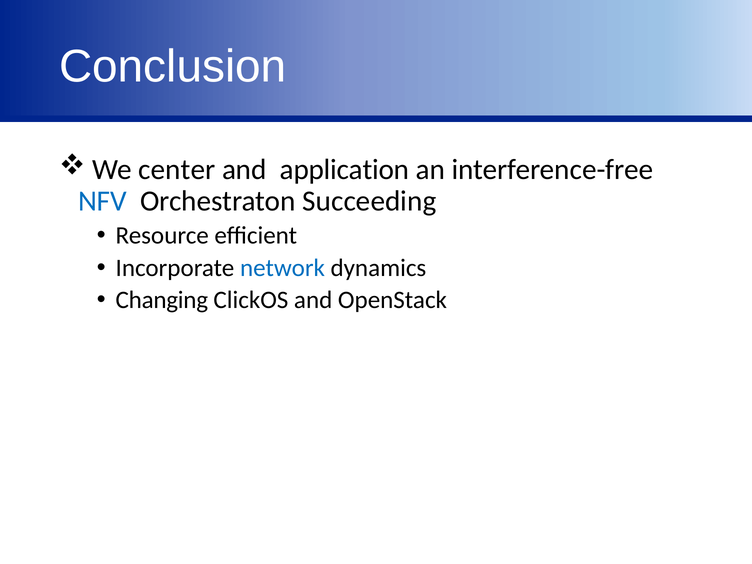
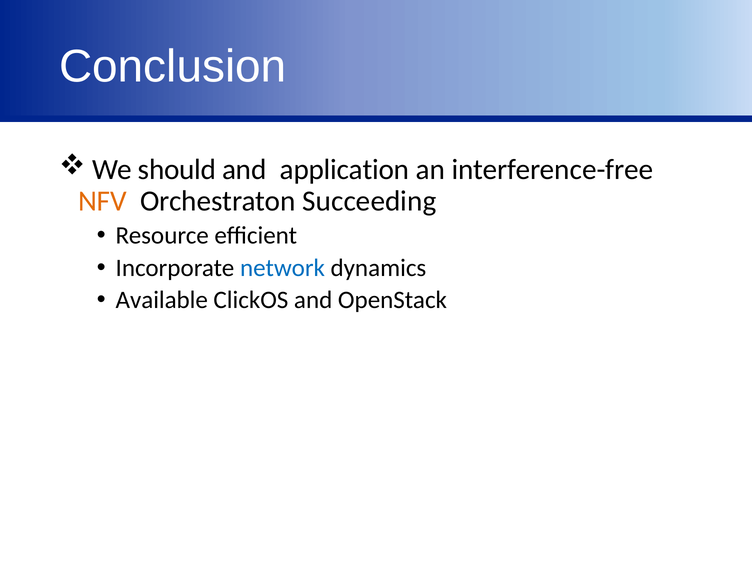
center: center -> should (177, 170)
NFV colour: blue -> orange (102, 201)
Changing: Changing -> Available (162, 300)
